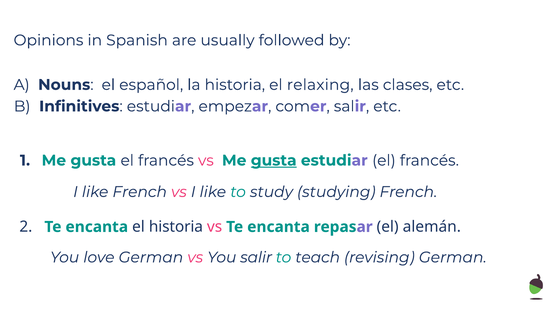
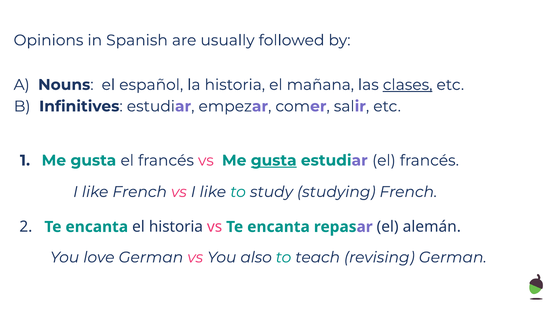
relaxing: relaxing -> mañana (320, 85)
clases underline: none -> present (408, 85)
You salir: salir -> also (256, 257)
